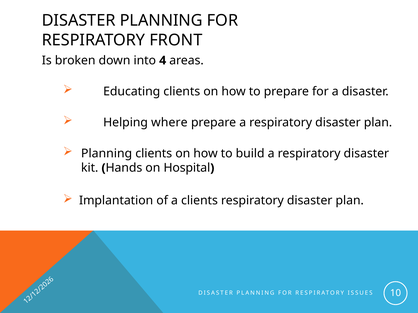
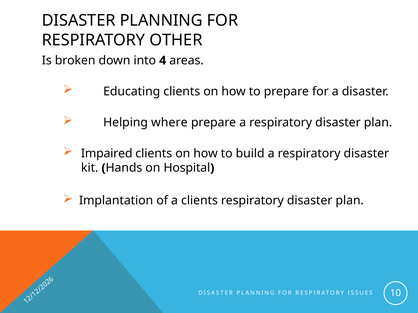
FRONT: FRONT -> OTHER (176, 40)
Planning: Planning -> Impaired (107, 154)
